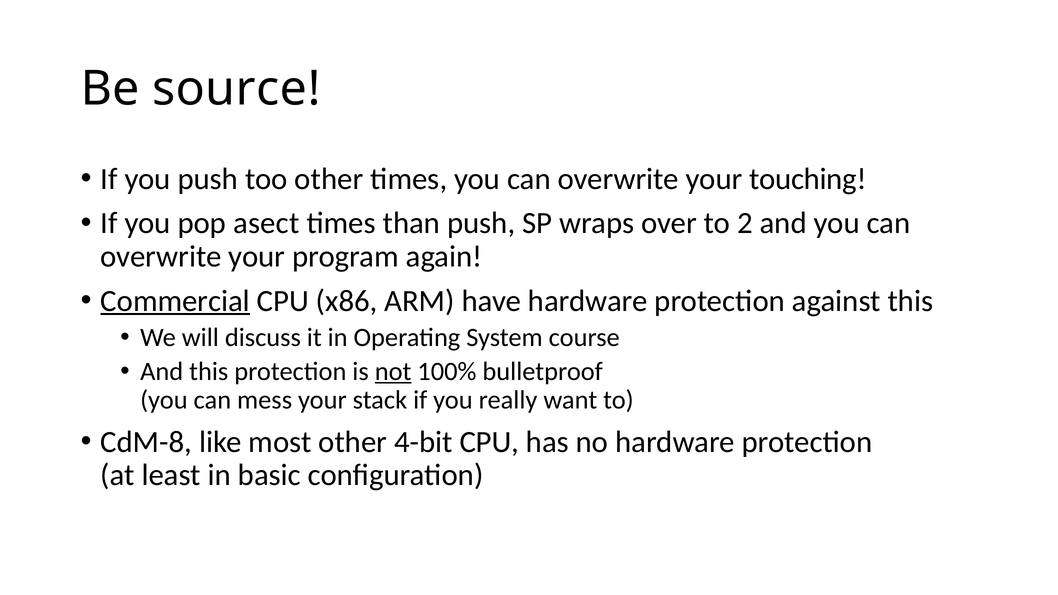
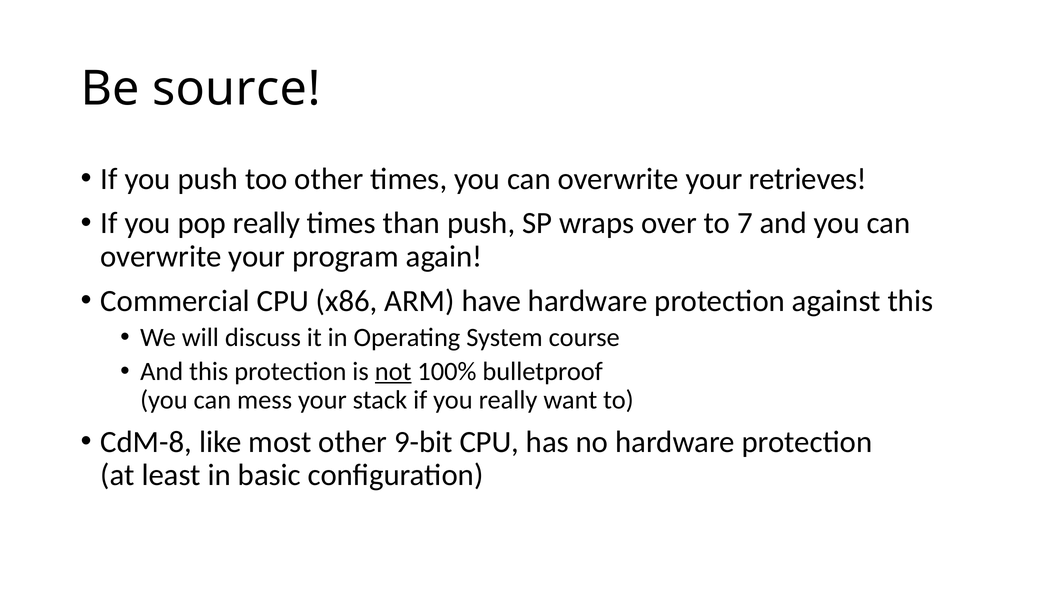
touching: touching -> retrieves (808, 179)
pop asect: asect -> really (266, 223)
2: 2 -> 7 (745, 223)
Commercial underline: present -> none (175, 301)
4-bit: 4-bit -> 9-bit (423, 442)
